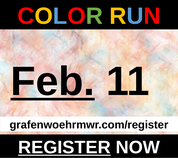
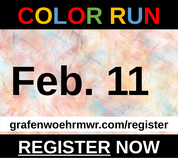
Feb underline: present -> none (53, 82)
